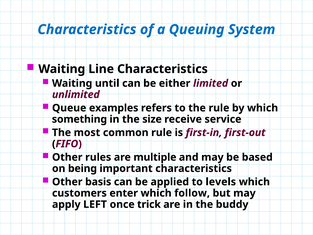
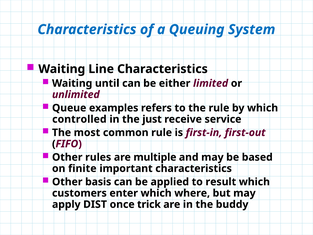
something: something -> controlled (79, 119)
size: size -> just (152, 119)
being: being -> finite (82, 168)
levels: levels -> result (221, 182)
follow: follow -> where (192, 193)
LEFT: LEFT -> DIST (95, 204)
